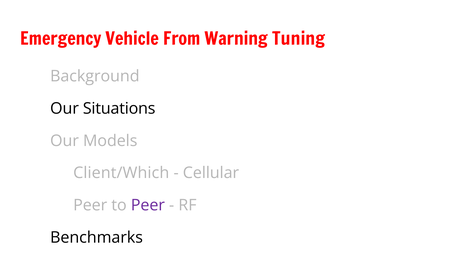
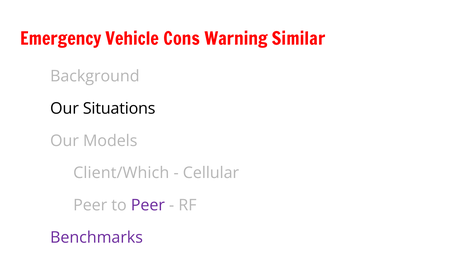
From: From -> Cons (182, 39)
Tuning: Tuning -> Similar (299, 39)
Benchmarks colour: black -> purple (97, 238)
